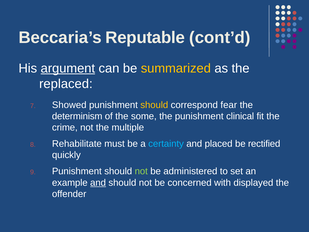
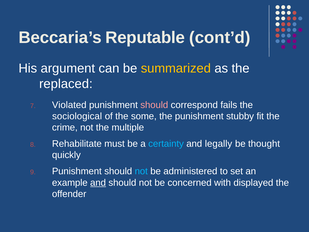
argument underline: present -> none (68, 68)
Showed: Showed -> Violated (69, 105)
should colour: yellow -> pink (154, 105)
fear: fear -> fails (229, 105)
determinism: determinism -> sociological (77, 116)
clinical: clinical -> stubby (240, 116)
placed: placed -> legally (219, 144)
rectified: rectified -> thought (264, 144)
not colour: light green -> light blue (141, 171)
